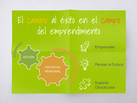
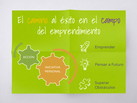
campo colour: orange -> purple (111, 20)
